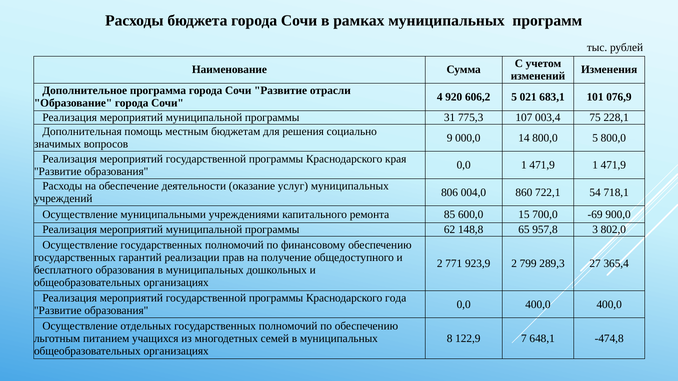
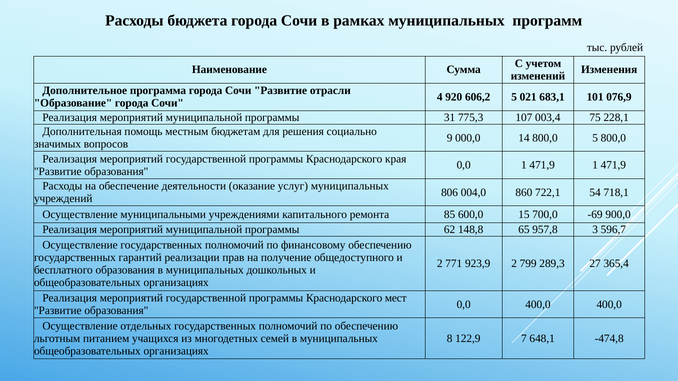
802,0: 802,0 -> 596,7 (613, 230)
года: года -> мест (396, 298)
